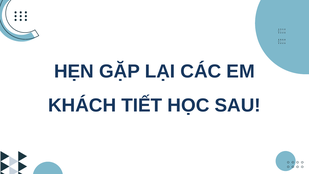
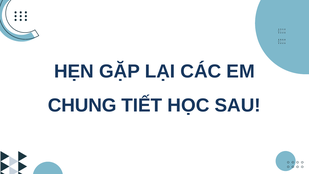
KHÁCH: KHÁCH -> CHUNG (82, 105)
